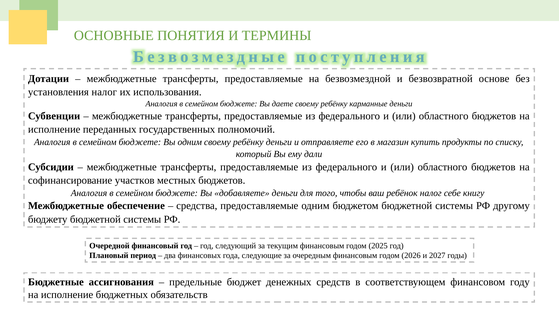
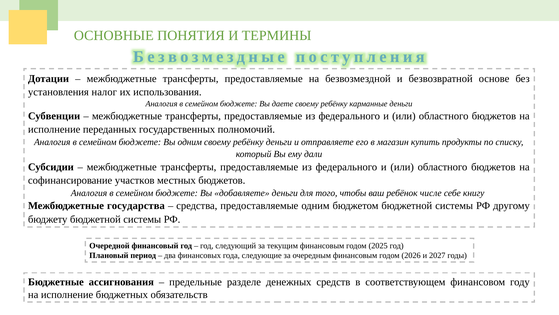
ребёнок налог: налог -> числе (431, 193)
обеспечение: обеспечение -> государства (136, 205)
бюджет: бюджет -> разделе (244, 281)
